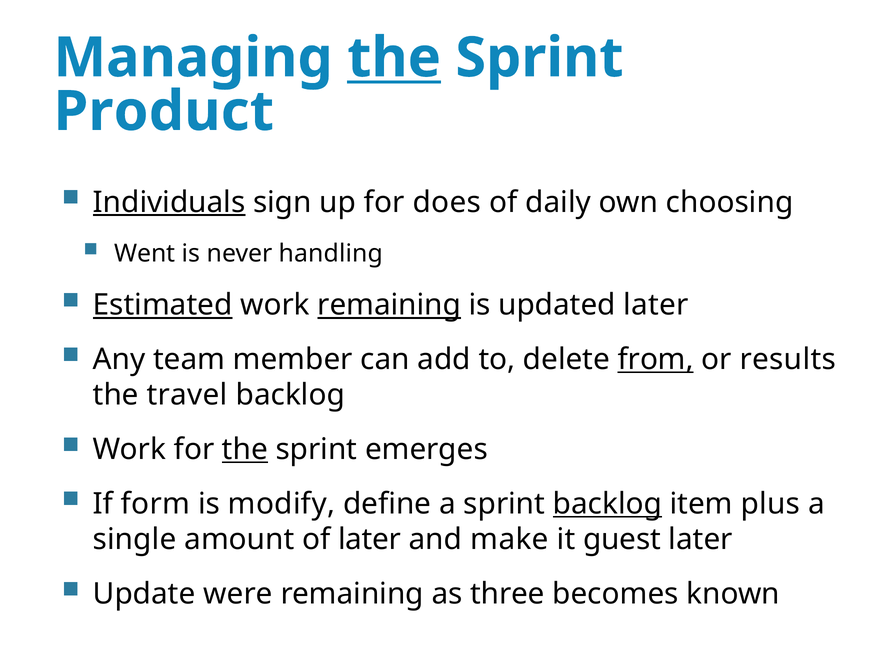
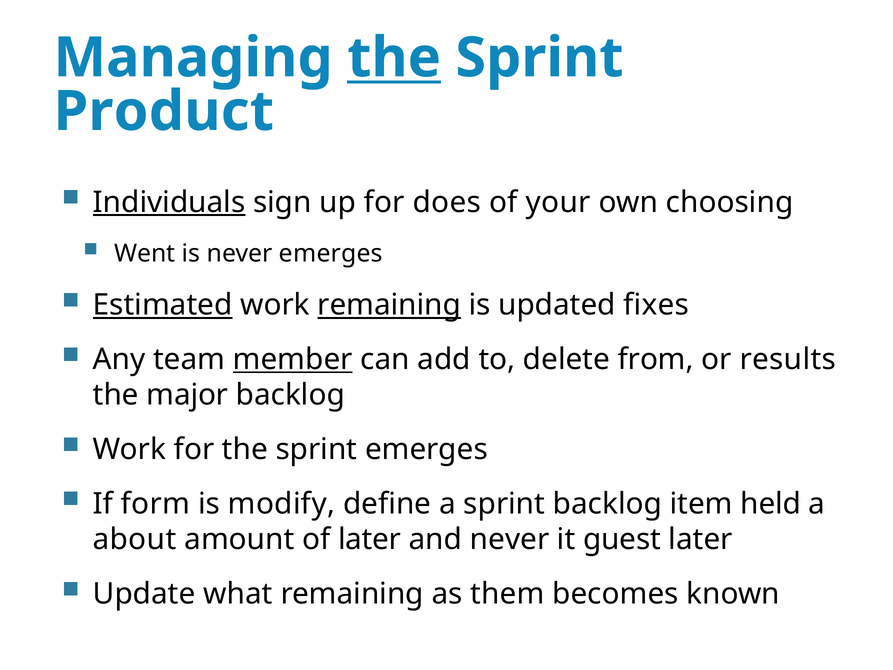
daily: daily -> your (558, 202)
never handling: handling -> emerges (331, 253)
updated later: later -> fixes (656, 305)
member underline: none -> present (293, 359)
from underline: present -> none (656, 359)
travel: travel -> major (187, 395)
the underline: present -> none (245, 449)
backlog underline: present -> none (607, 504)
plus: plus -> held (771, 504)
single: single -> about (135, 539)
and make: make -> never (510, 539)
were: were -> what (238, 594)
three: three -> them (507, 594)
